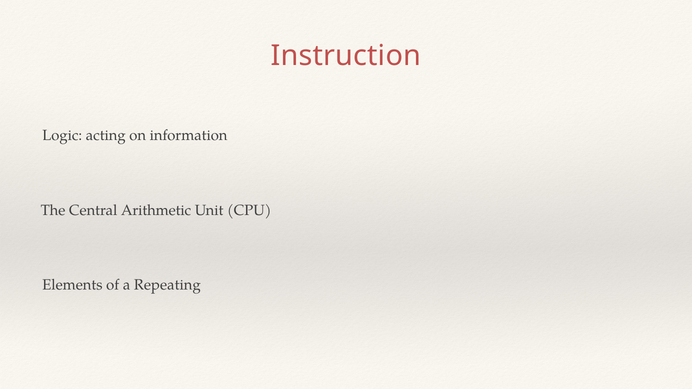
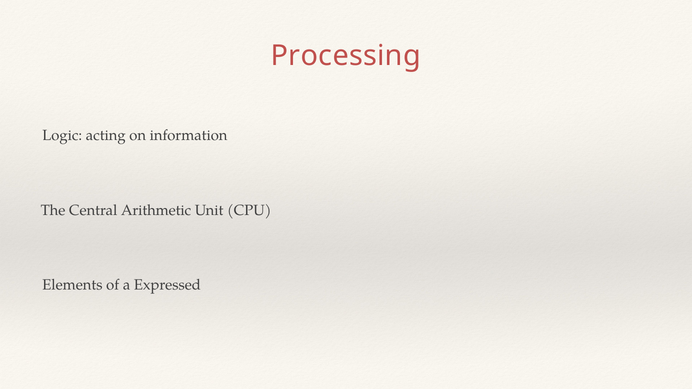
Instruction: Instruction -> Processing (346, 56)
Repeating: Repeating -> Expressed (167, 285)
